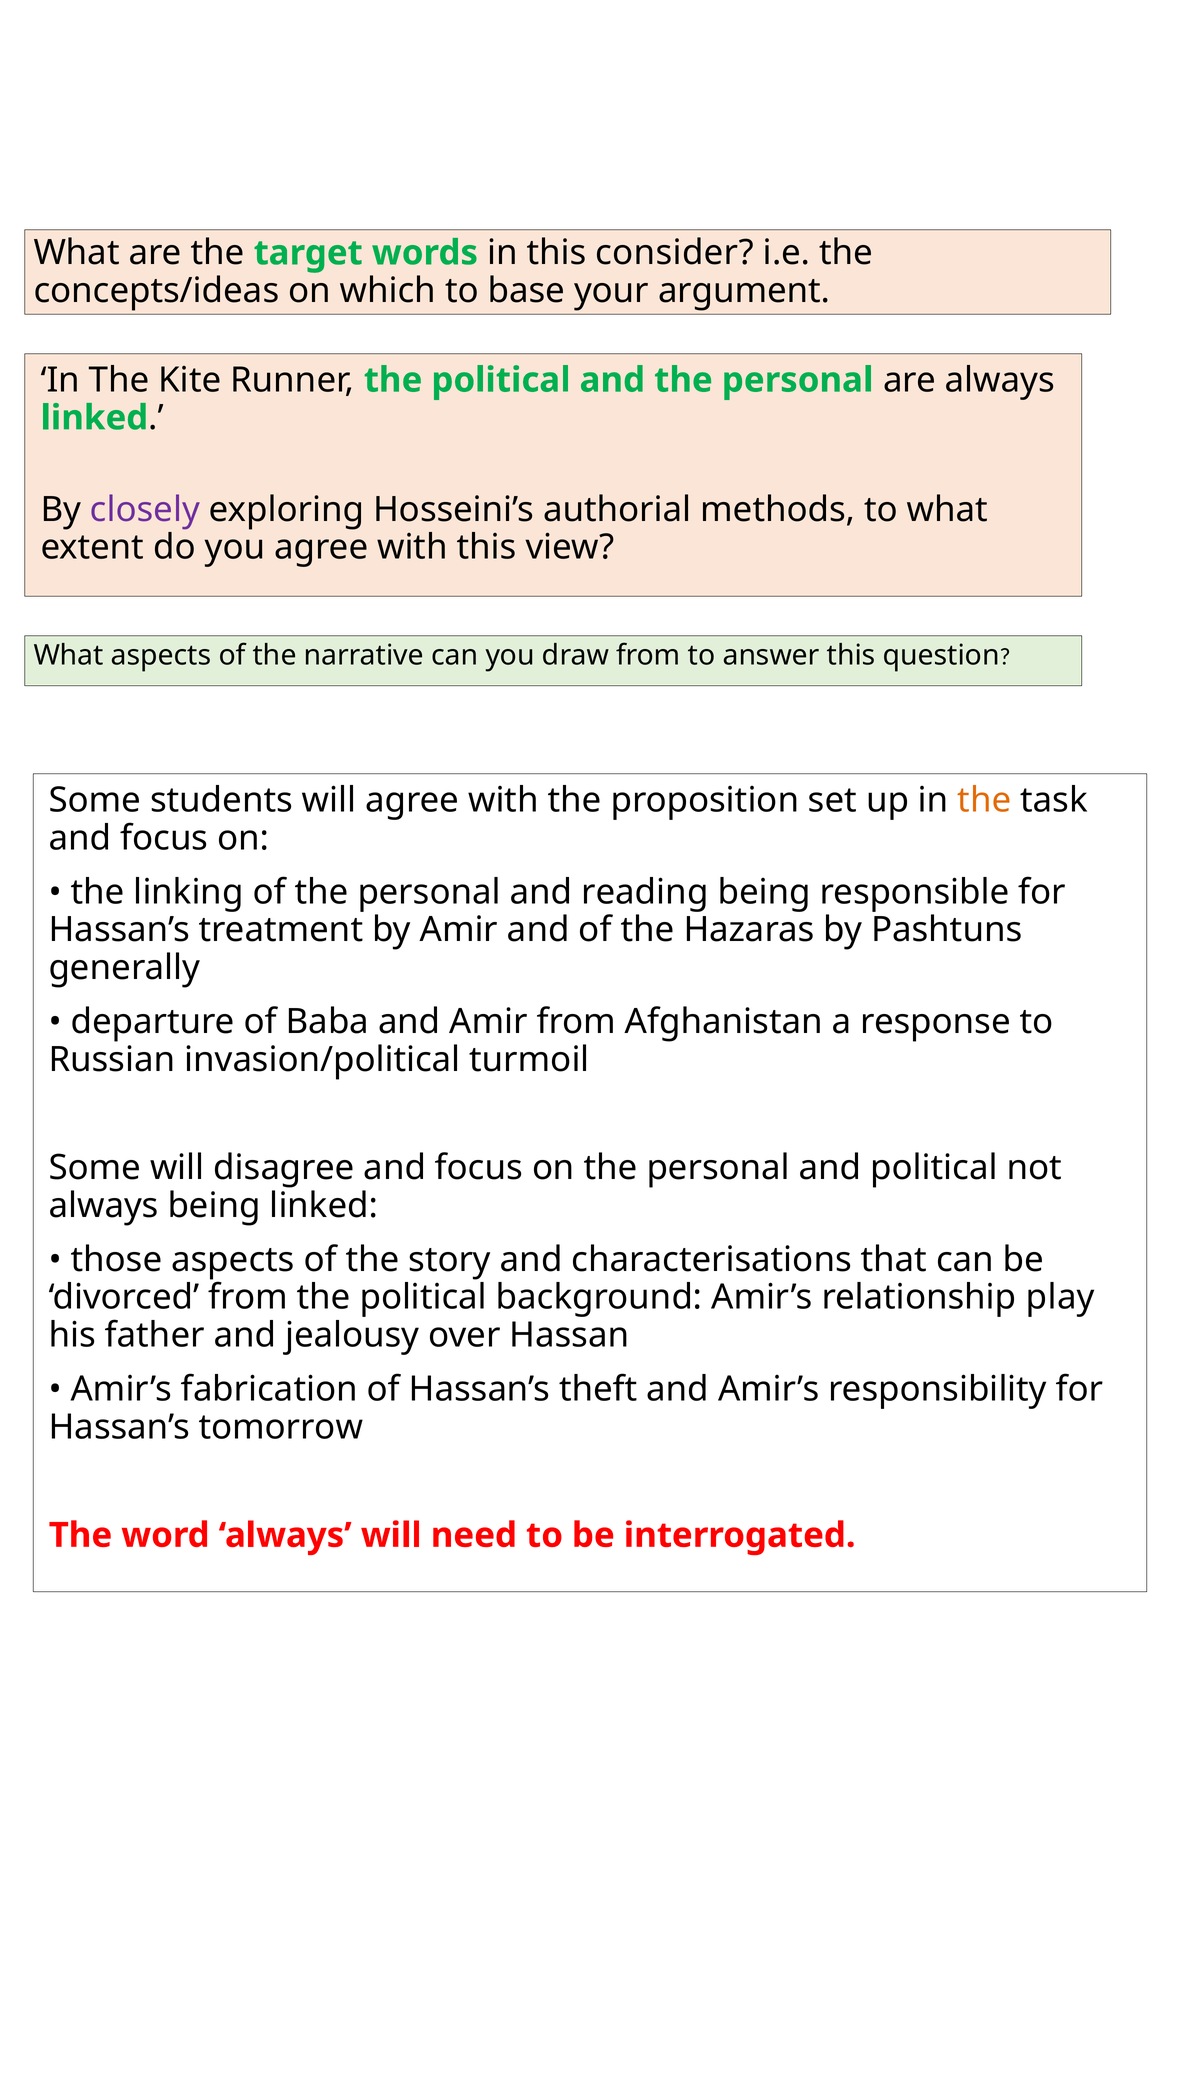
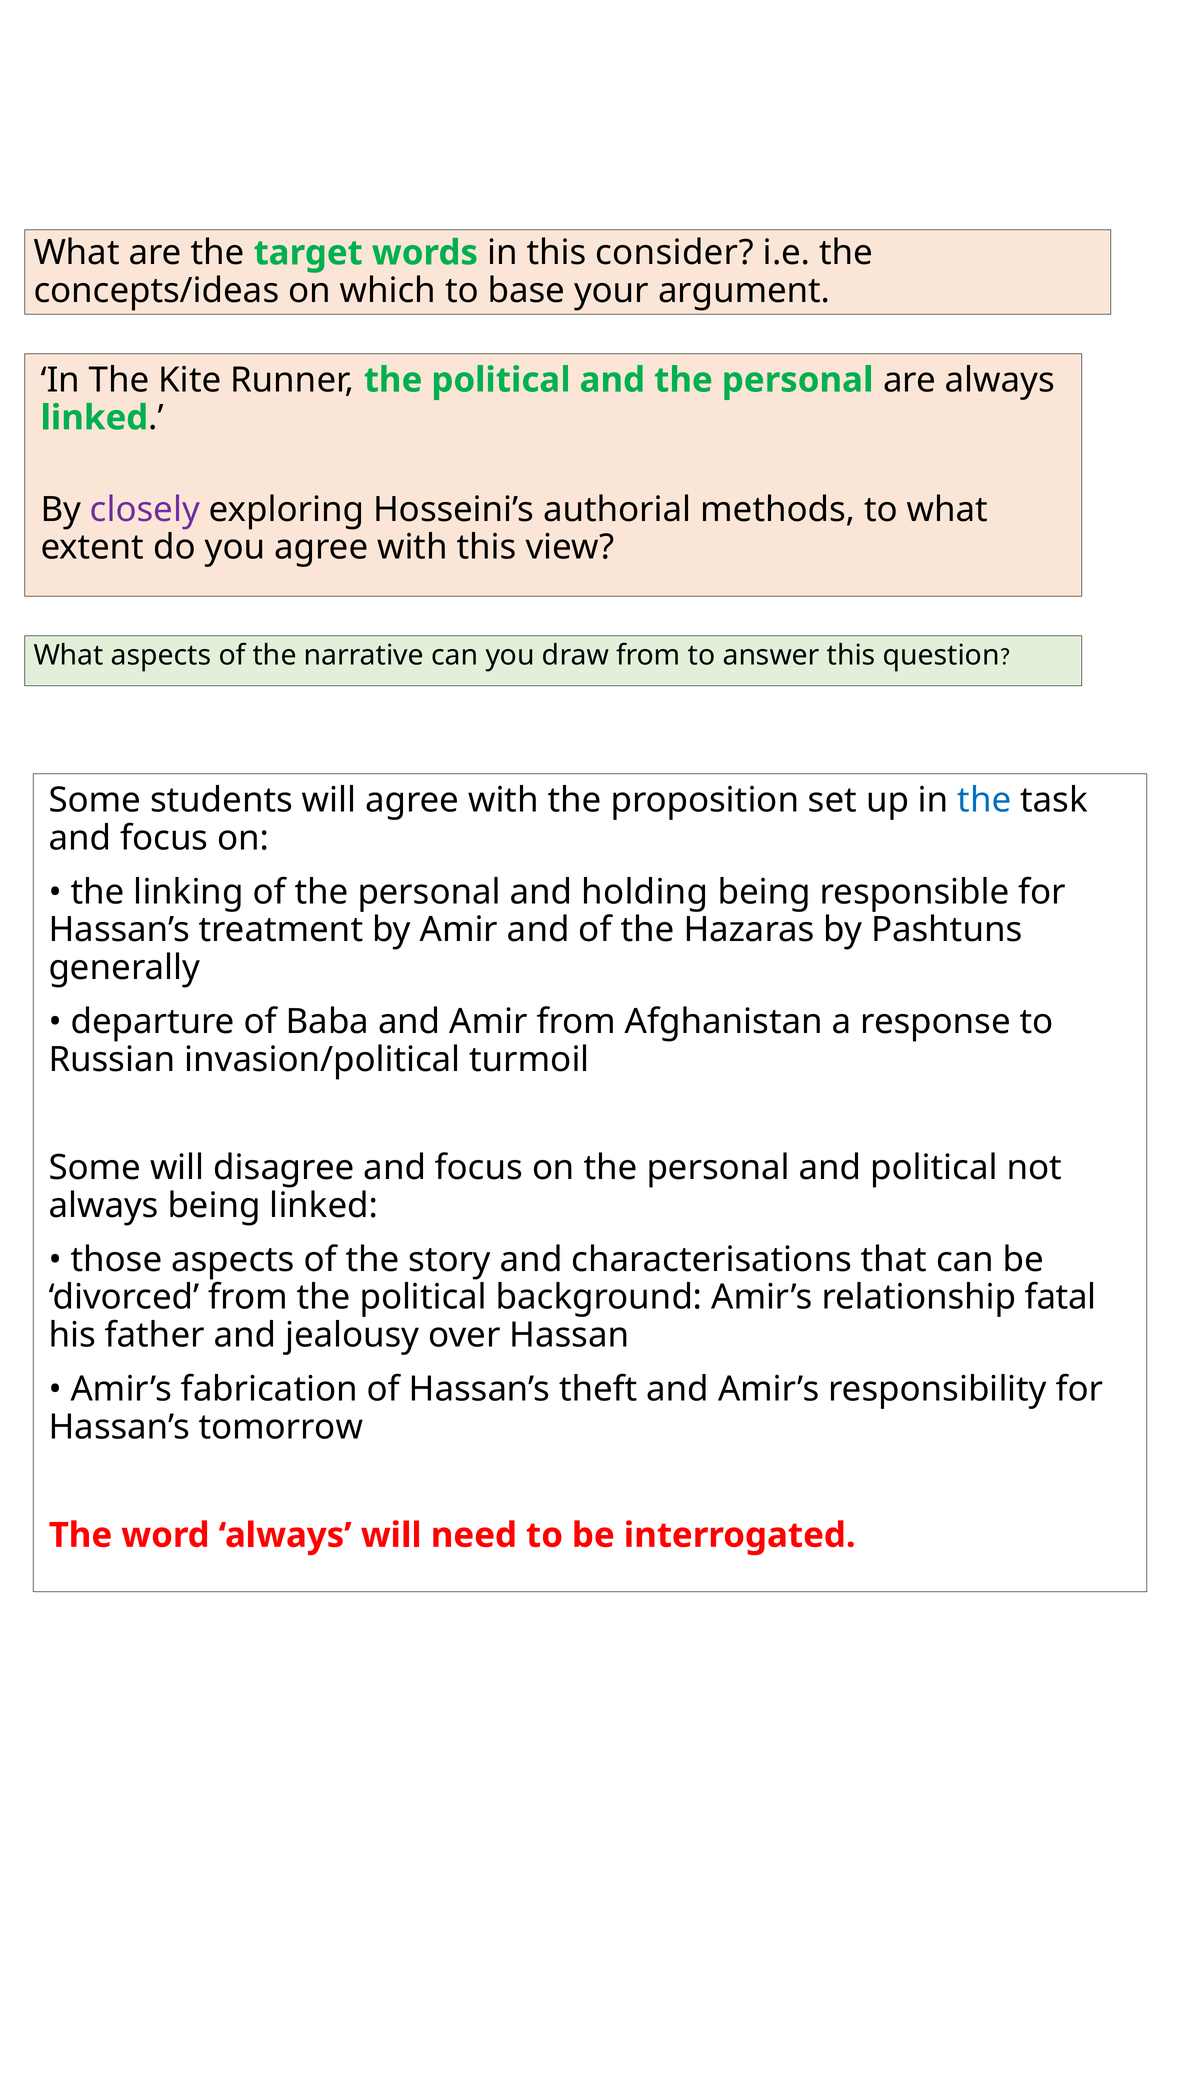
the colour: orange -> blue (984, 800)
reading: reading -> holding (645, 892)
play: play -> fatal (1061, 1297)
